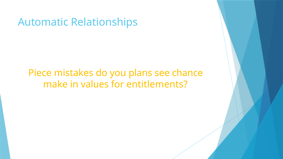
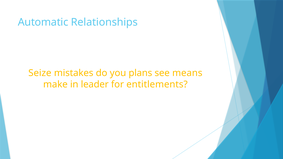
Piece: Piece -> Seize (40, 73)
chance: chance -> means (187, 73)
values: values -> leader (95, 84)
